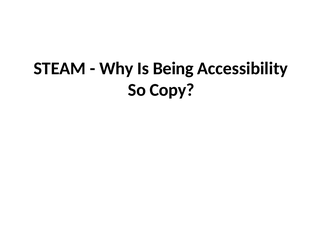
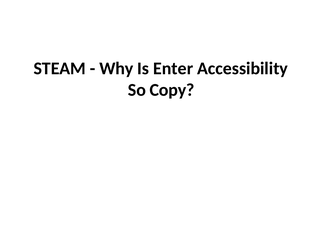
Being: Being -> Enter (173, 68)
